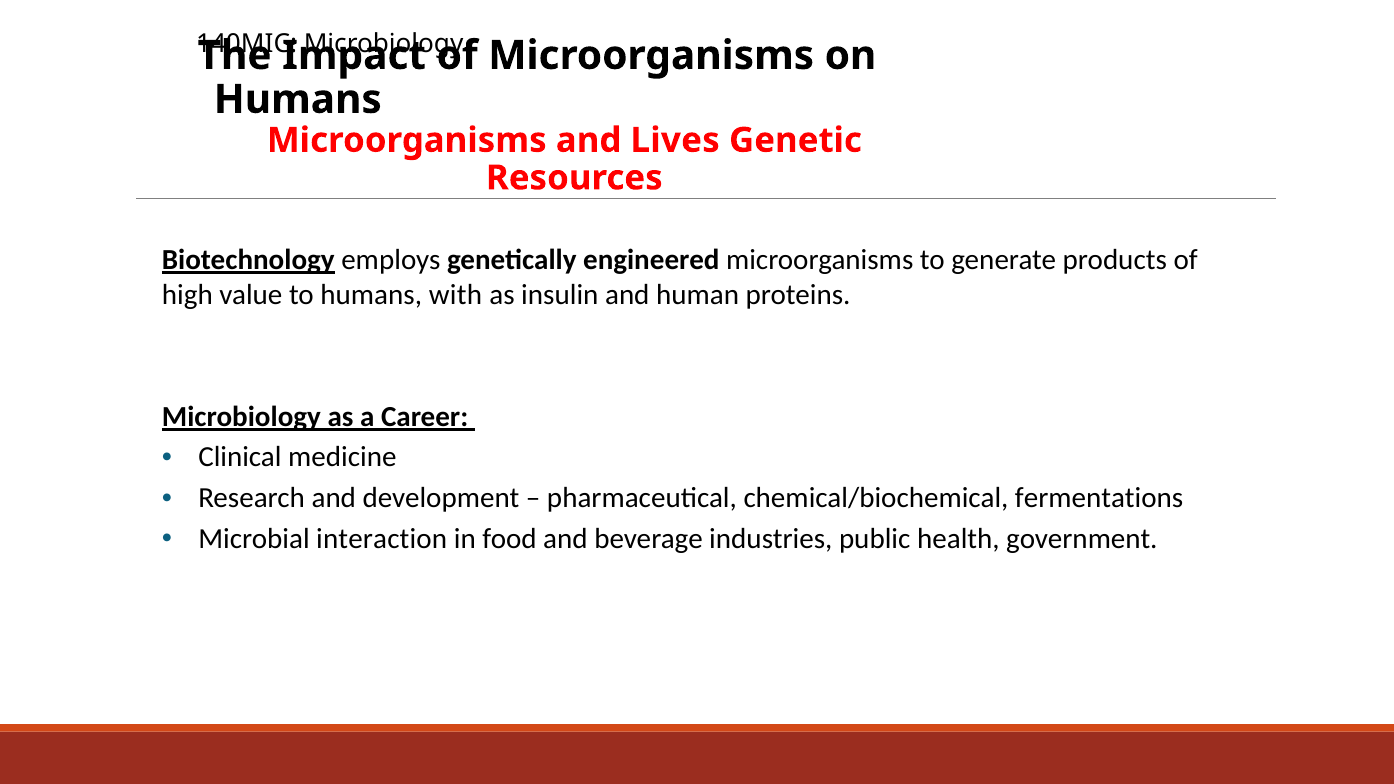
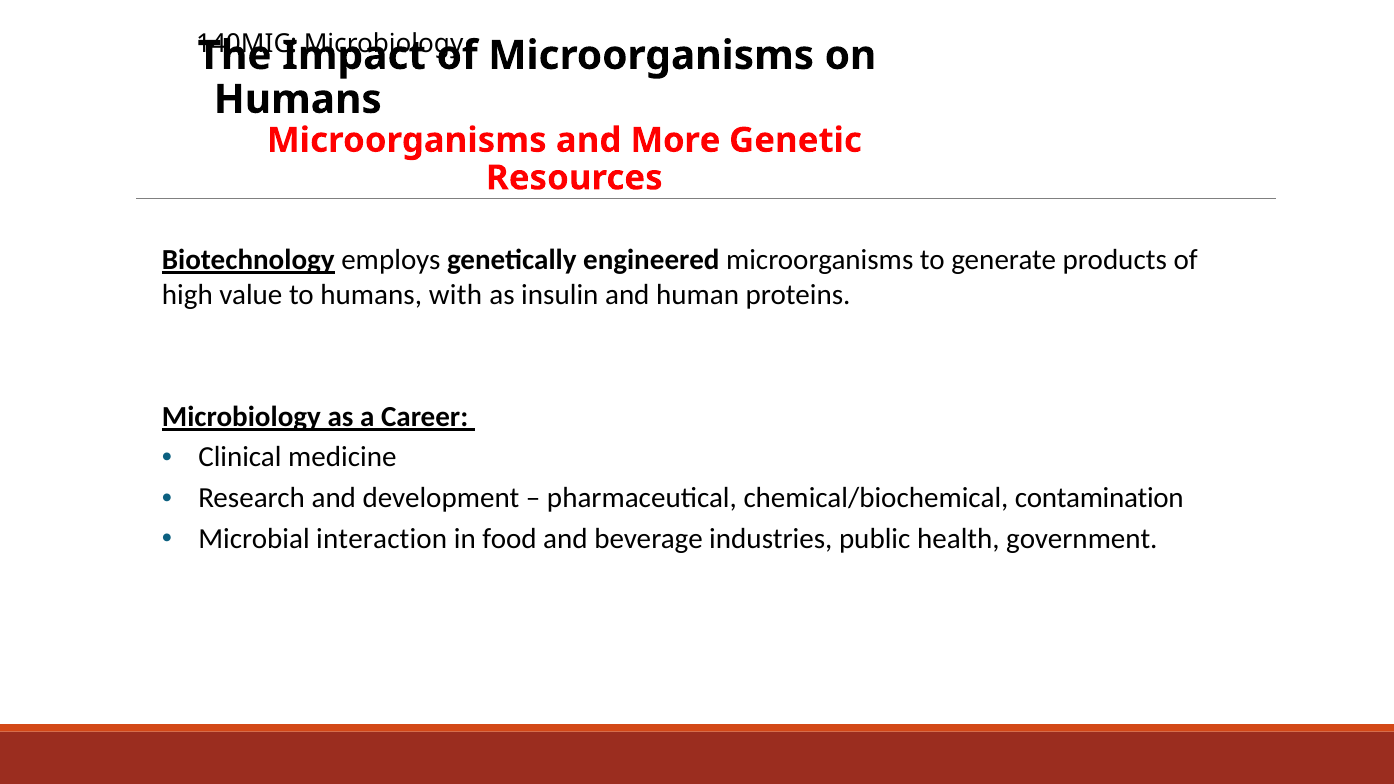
Lives: Lives -> More (675, 140)
fermentations: fermentations -> contamination (1099, 498)
